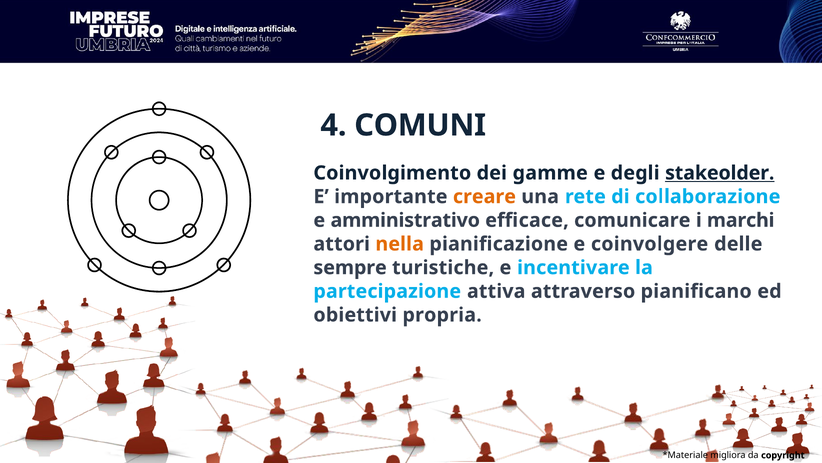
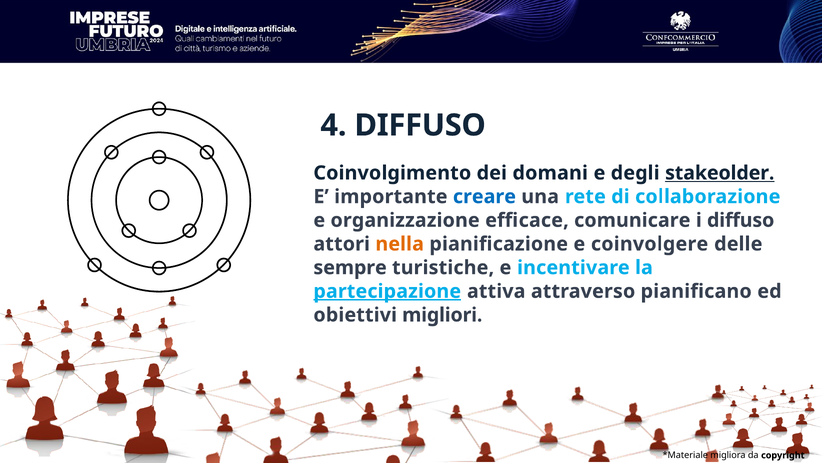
4 COMUNI: COMUNI -> DIFFUSO (420, 125)
gamme: gamme -> domani (550, 173)
creare colour: orange -> blue (484, 196)
amministrativo: amministrativo -> organizzazione (405, 220)
i marchi: marchi -> diffuso (741, 220)
partecipazione underline: none -> present (387, 291)
propria: propria -> migliori (442, 315)
